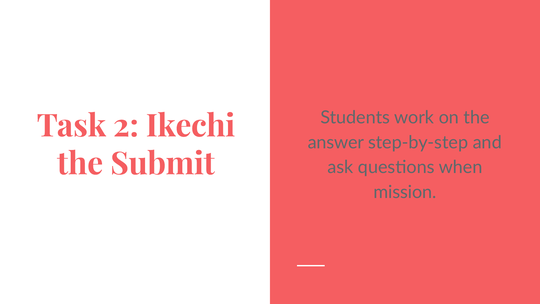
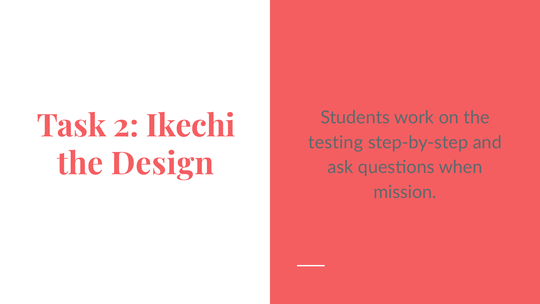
answer: answer -> testing (336, 142)
Submit: Submit -> Design (162, 164)
